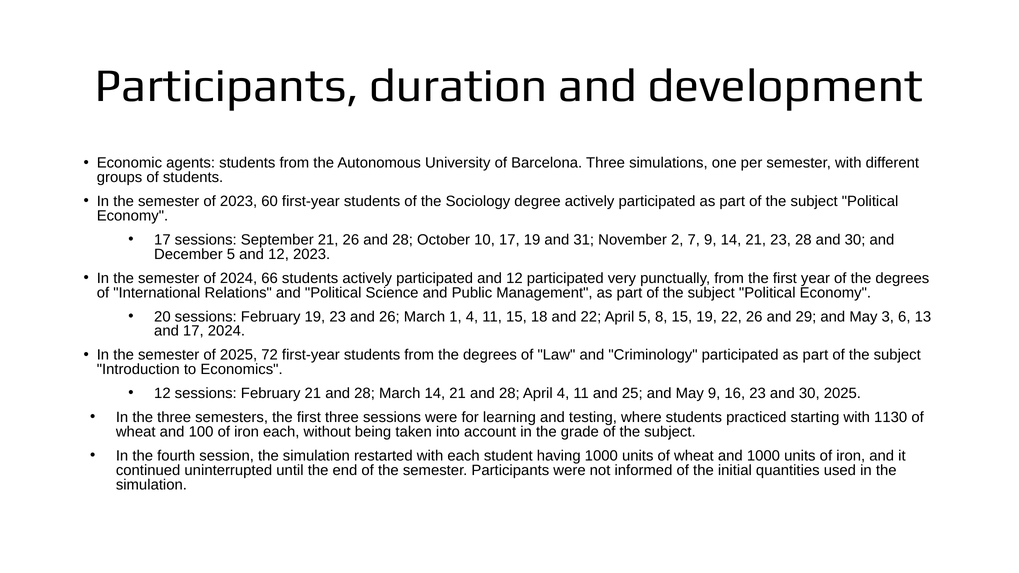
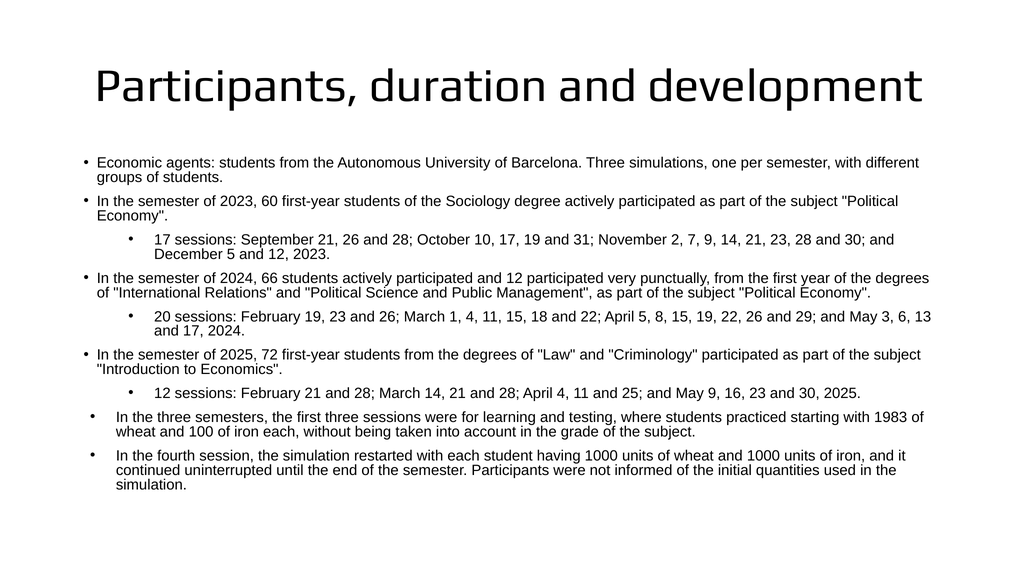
1130: 1130 -> 1983 (891, 418)
